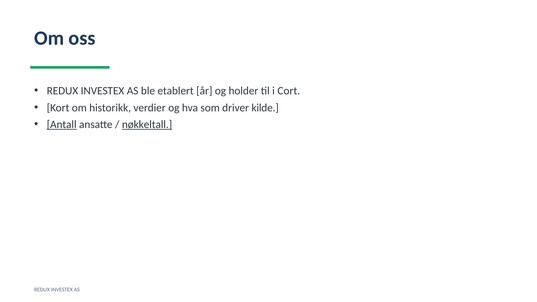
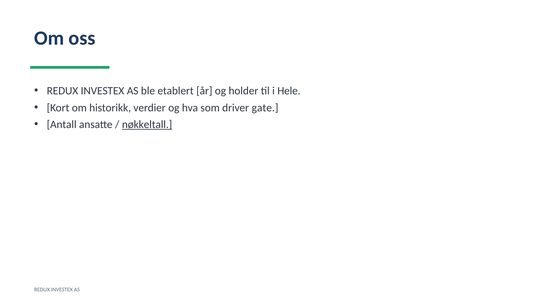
Cort: Cort -> Hele (289, 91)
kilde: kilde -> gate (265, 108)
Antall underline: present -> none (62, 125)
